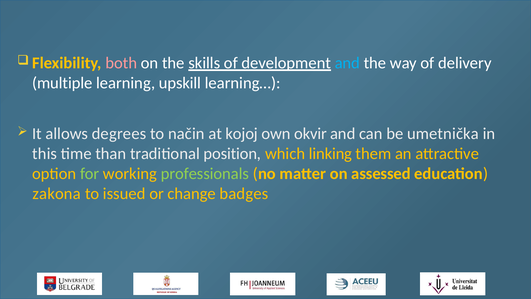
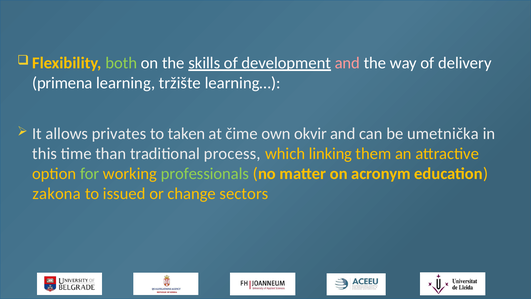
both colour: pink -> light green (121, 63)
and colour: light blue -> pink (347, 63)
multiple: multiple -> primena (62, 83)
upskill: upskill -> tržište (180, 83)
degrees: degrees -> privates (119, 134)
način: način -> taken (187, 134)
kojoj: kojoj -> čime (242, 134)
position: position -> process (232, 154)
assessed: assessed -> acronym (381, 173)
badges: badges -> sectors (244, 193)
